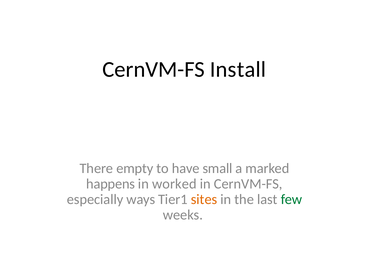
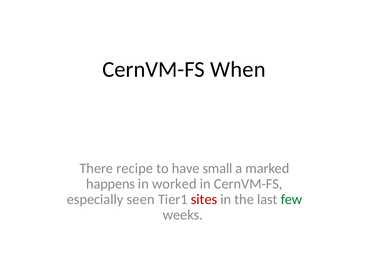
Install: Install -> When (238, 69)
empty: empty -> recipe (135, 168)
ways: ways -> seen (141, 199)
sites colour: orange -> red (204, 199)
